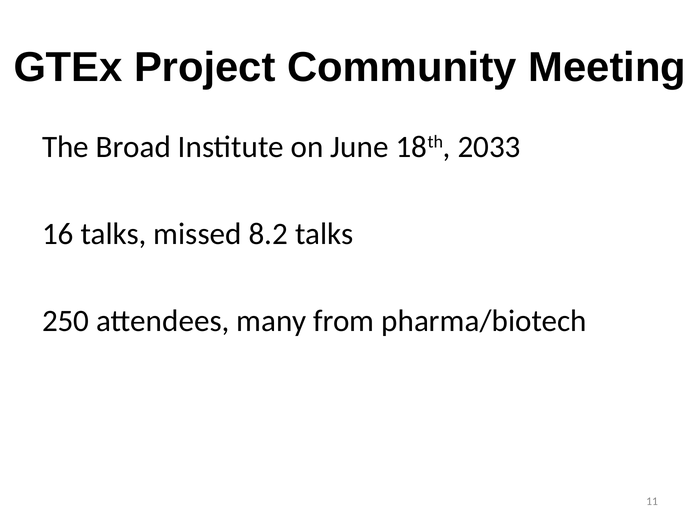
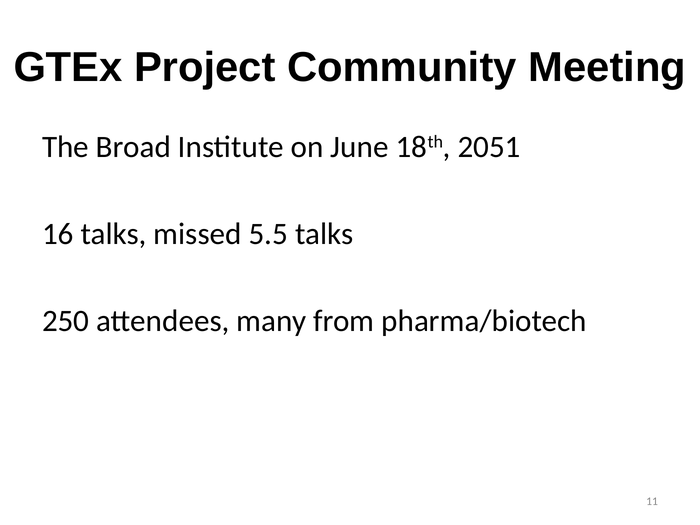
2033: 2033 -> 2051 (489, 147)
8.2: 8.2 -> 5.5 (268, 234)
